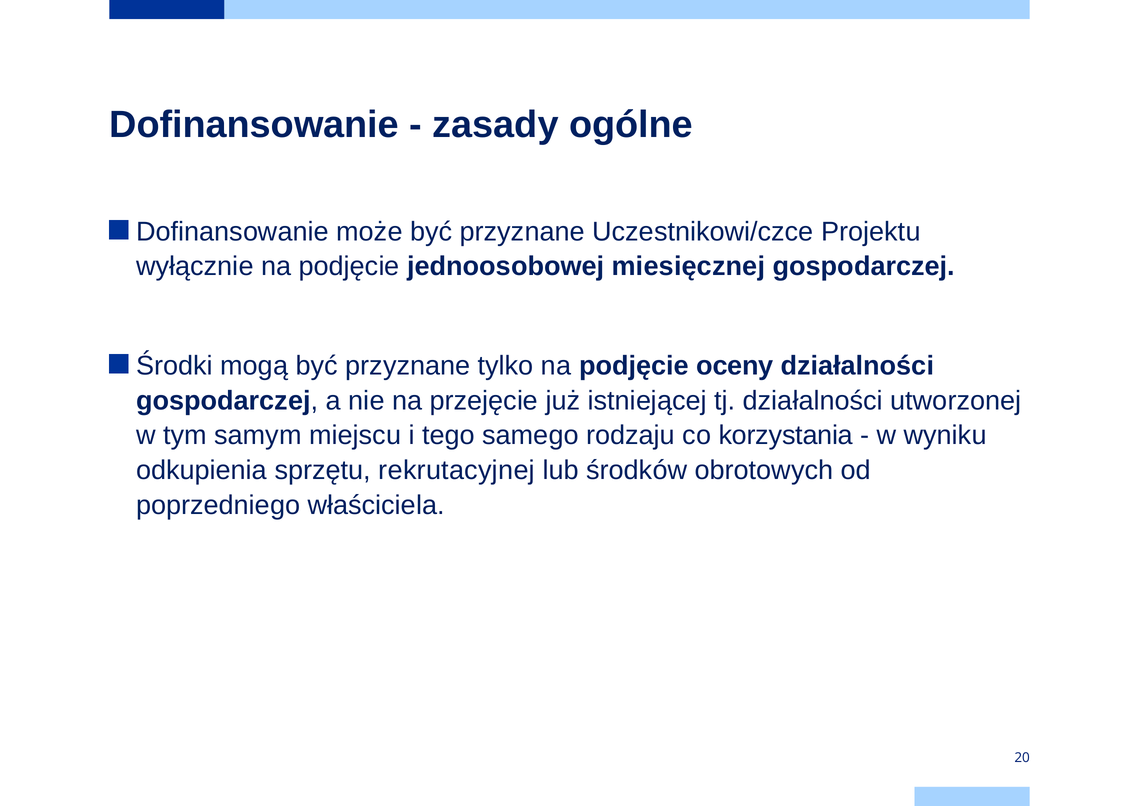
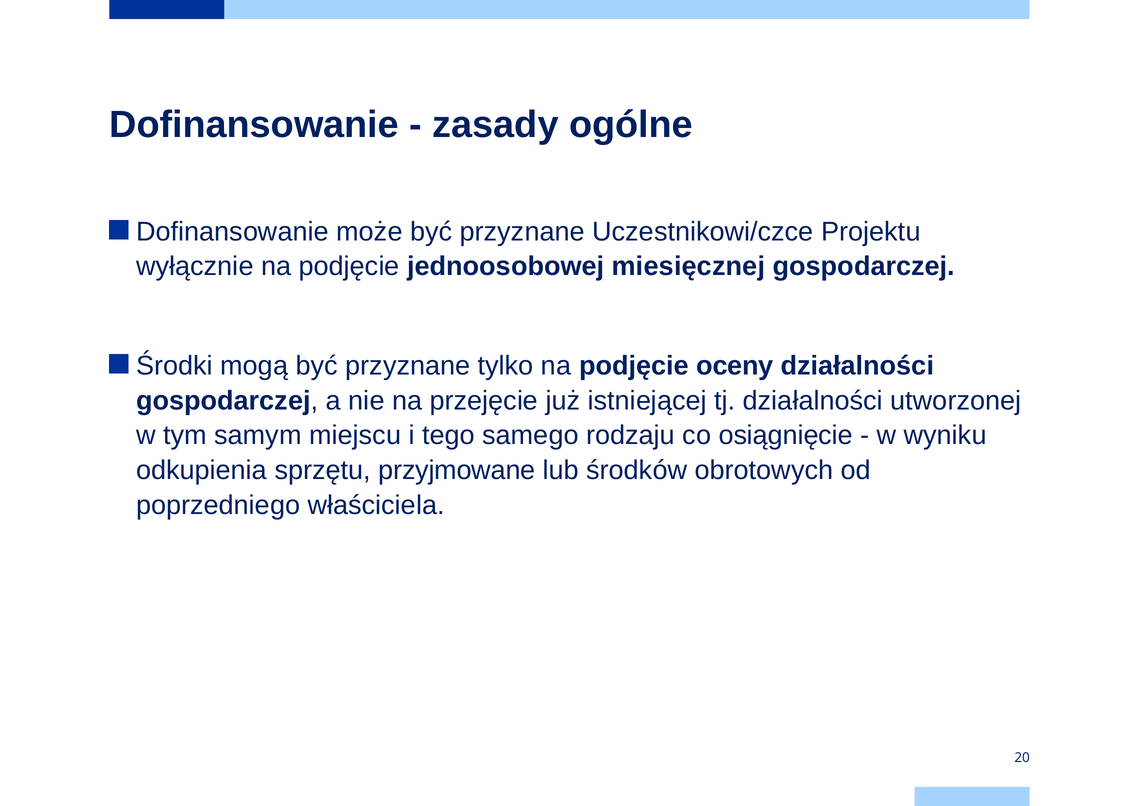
korzystania: korzystania -> osiągnięcie (786, 435)
rekrutacyjnej: rekrutacyjnej -> przyjmowane (457, 470)
